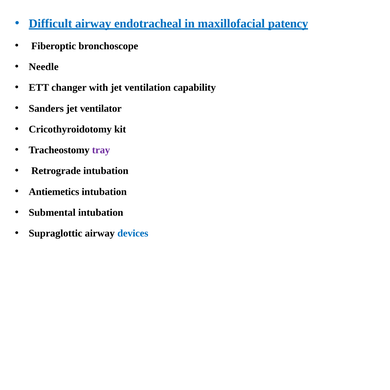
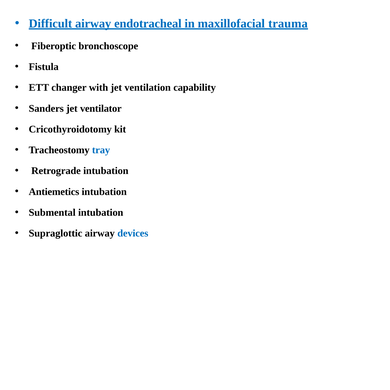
patency: patency -> trauma (288, 24)
Needle: Needle -> Fistula (44, 67)
tray colour: purple -> blue (101, 150)
